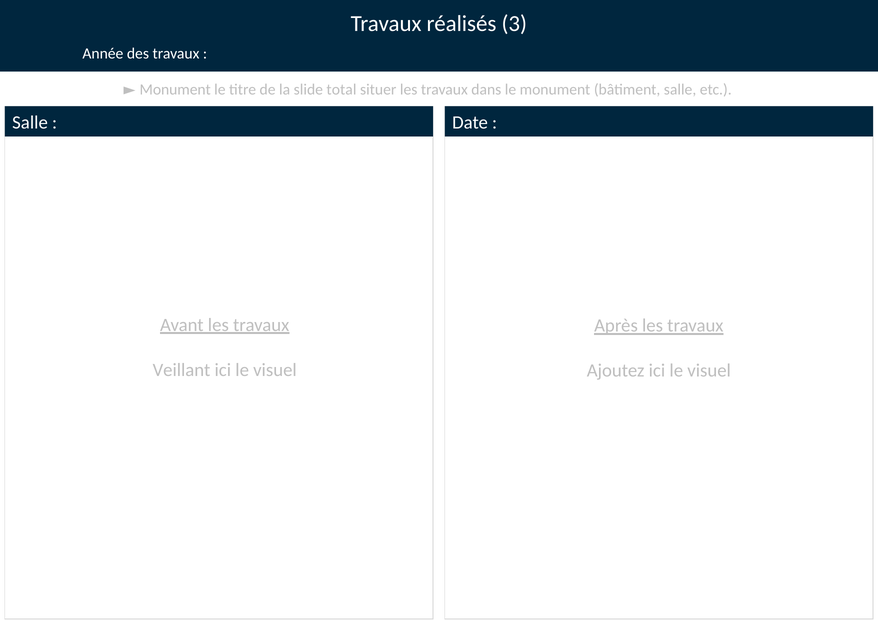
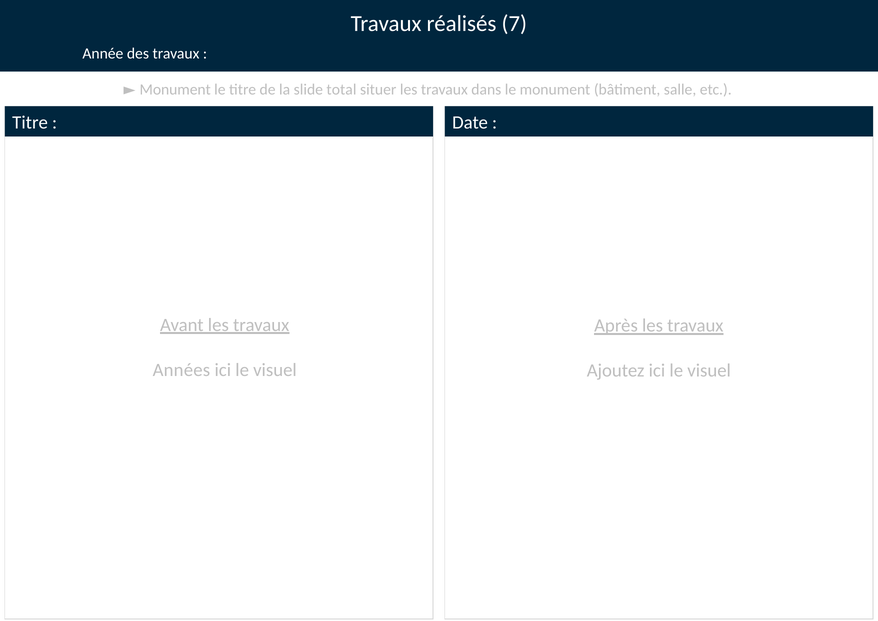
3: 3 -> 7 (514, 24)
Salle: Salle -> Titre (30, 123)
Veillant: Veillant -> Années (181, 370)
